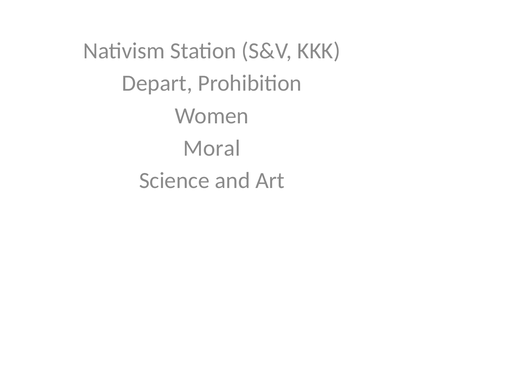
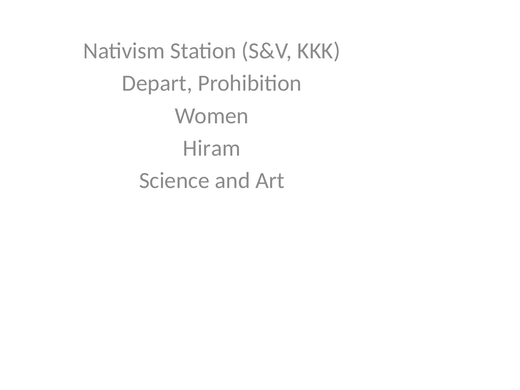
Moral: Moral -> Hiram (212, 148)
